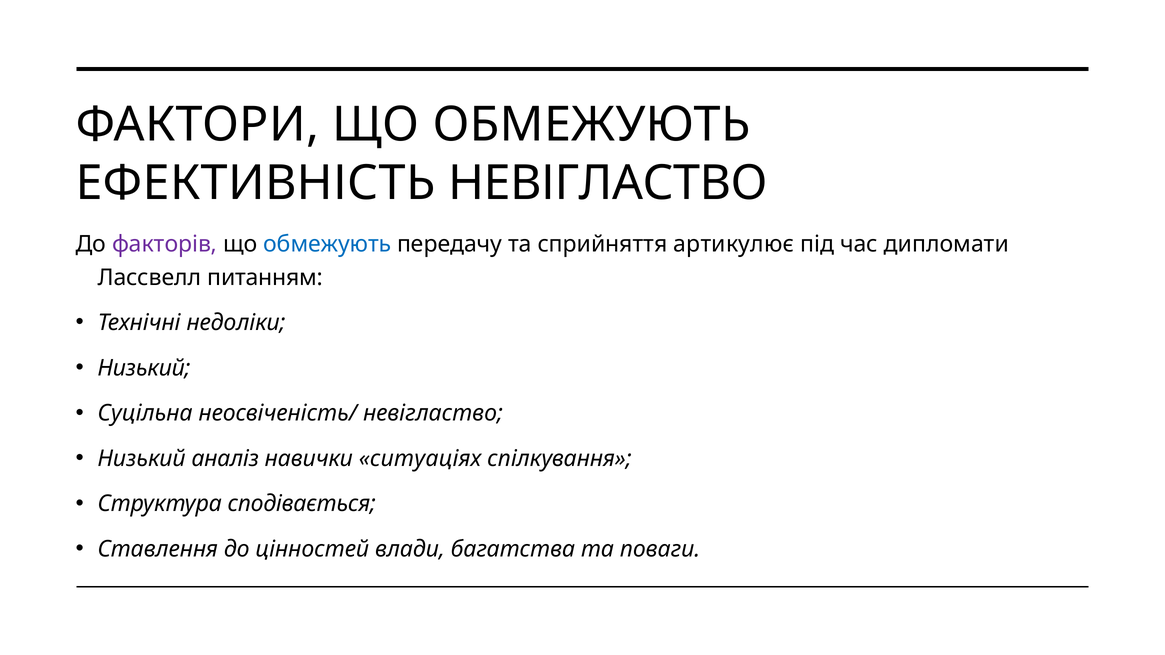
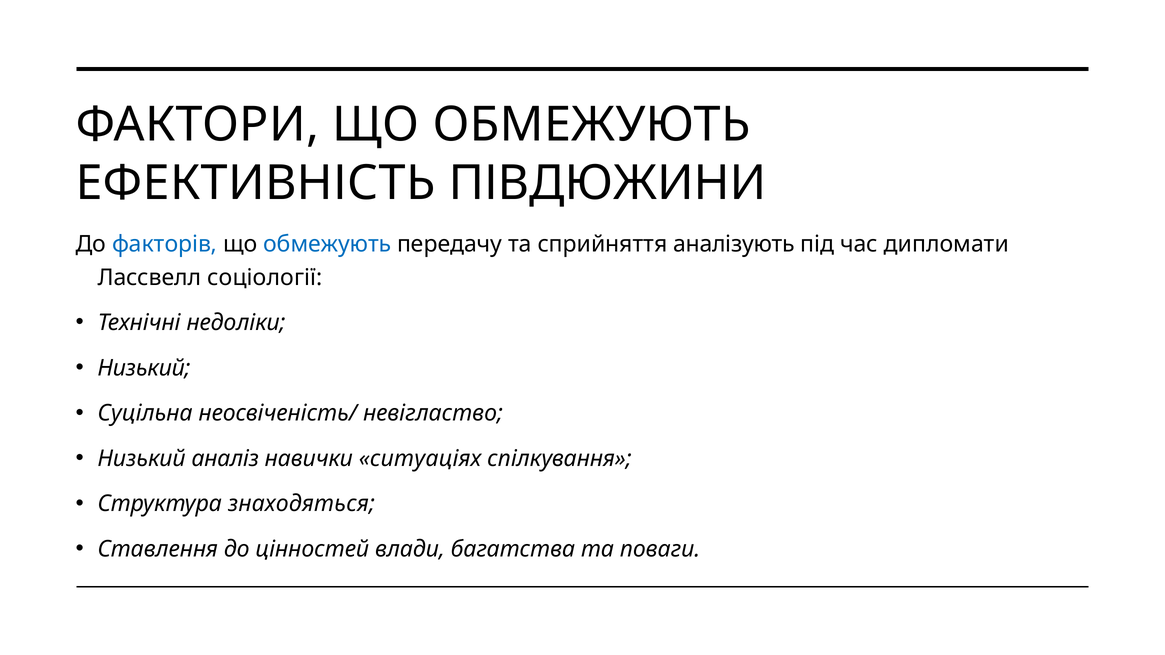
ЕФЕКТИВНІСТЬ НЕВІГЛАСТВО: НЕВІГЛАСТВО -> ПІВДЮЖИНИ (608, 183)
факторів colour: purple -> blue (165, 244)
артикулює: артикулює -> аналізують (734, 244)
питанням: питанням -> соціології (265, 278)
сподівається: сподівається -> знаходяться (301, 504)
